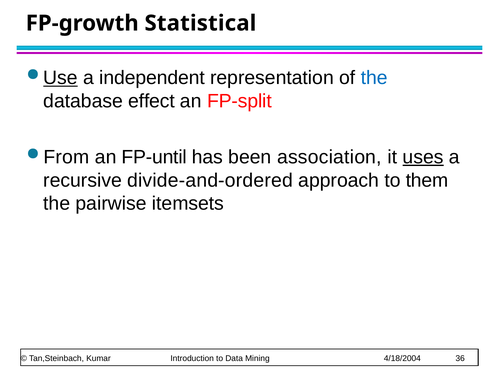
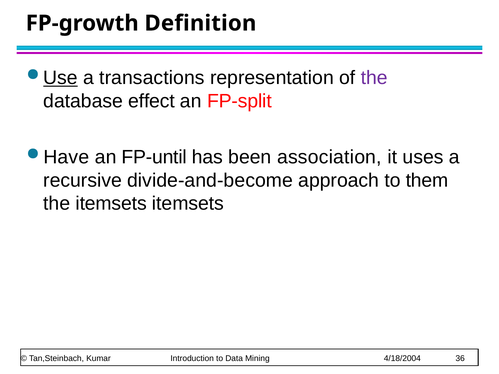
Statistical: Statistical -> Definition (200, 23)
independent: independent -> transactions (152, 78)
the colour: blue -> purple (374, 78)
From: From -> Have (66, 157)
uses underline: present -> none (423, 157)
divide-and-ordered: divide-and-ordered -> divide-and-become (210, 180)
the pairwise: pairwise -> itemsets (111, 204)
